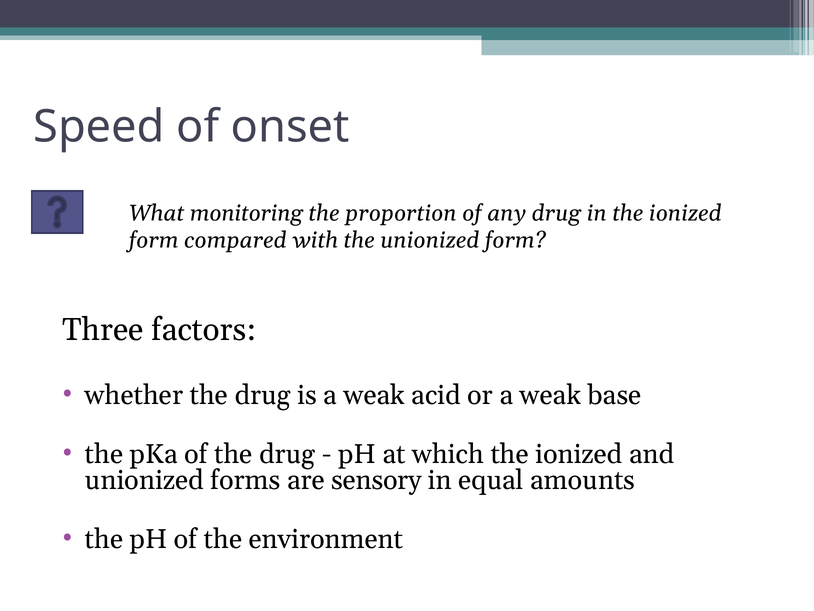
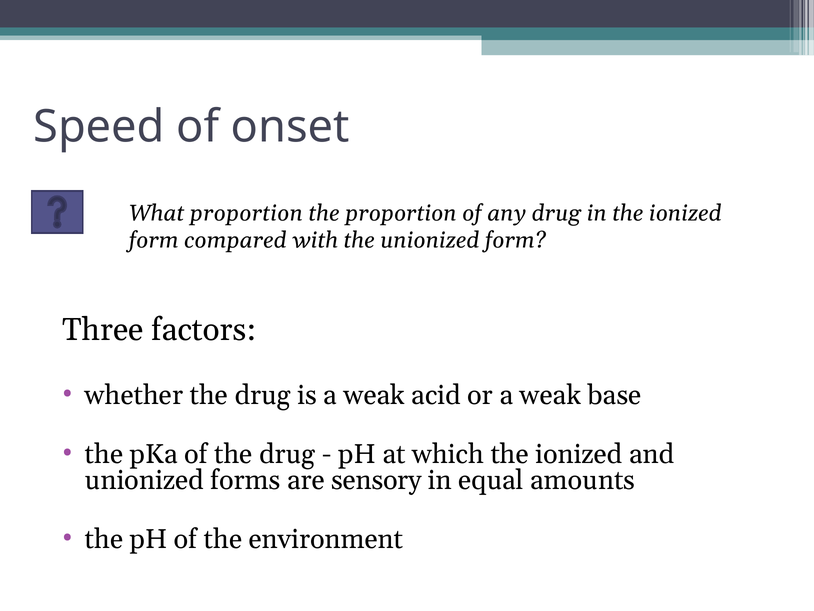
What monitoring: monitoring -> proportion (246, 213)
